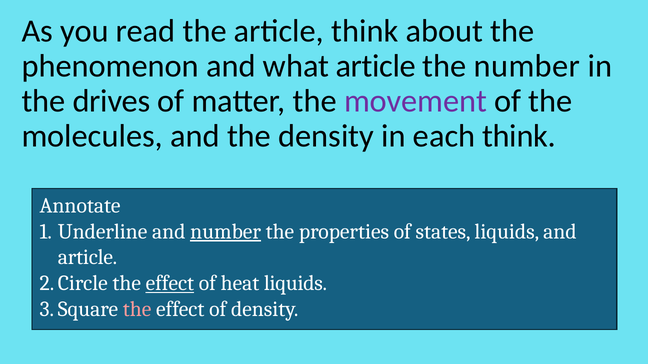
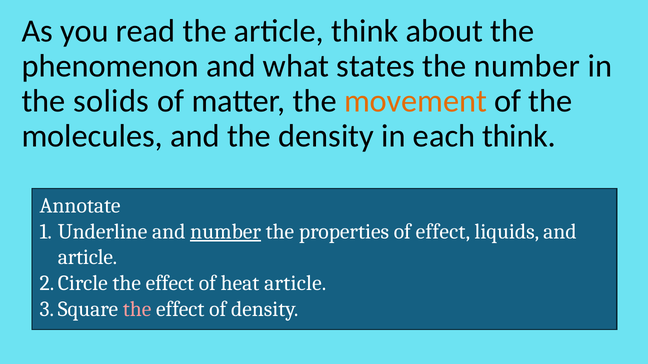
what article: article -> states (376, 66)
drives: drives -> solids (111, 101)
movement colour: purple -> orange (415, 101)
of states: states -> effect (443, 232)
effect underline: present -> none (170, 284)
heat liquids: liquids -> article (295, 284)
